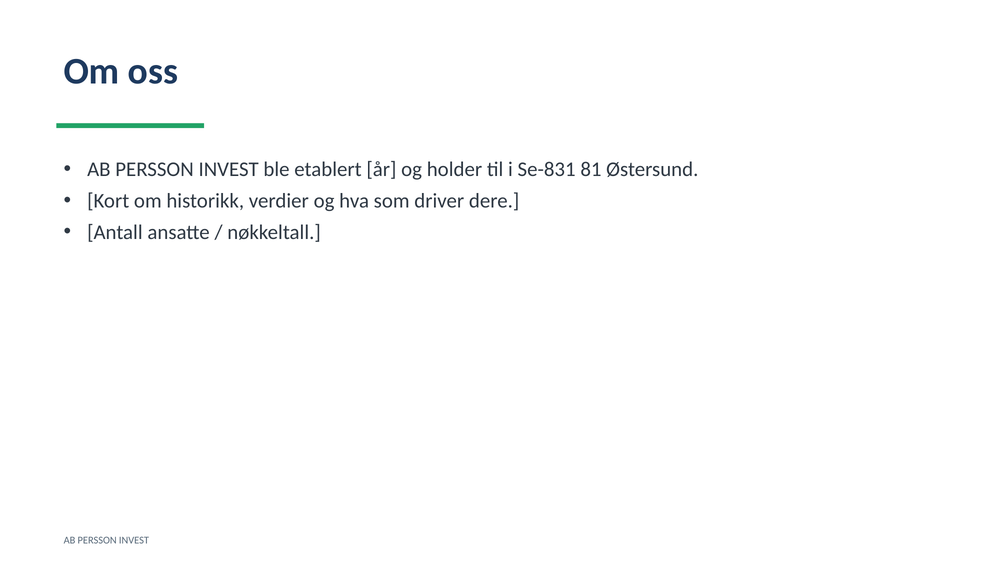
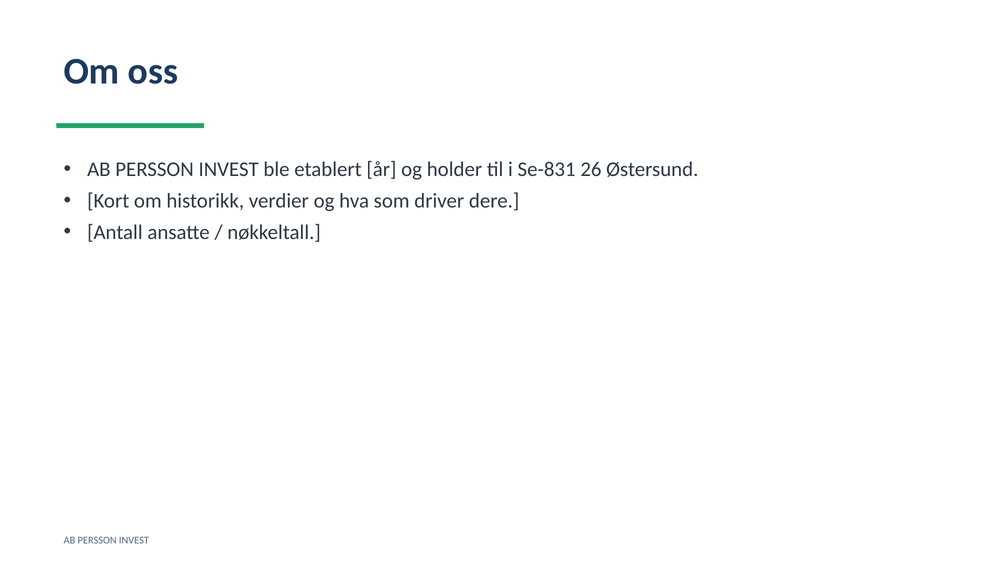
81: 81 -> 26 (591, 170)
